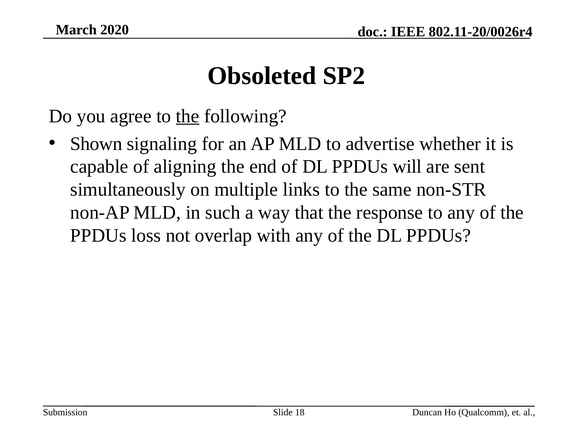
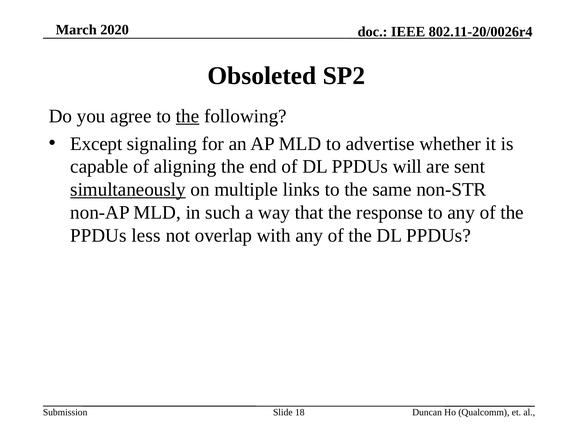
Shown: Shown -> Except (96, 144)
simultaneously underline: none -> present (128, 190)
loss: loss -> less (146, 235)
